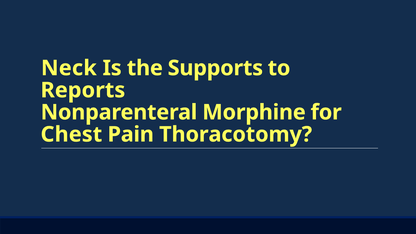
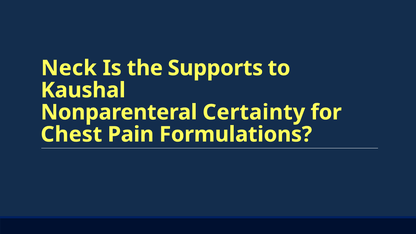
Reports: Reports -> Kaushal (83, 90)
Morphine: Morphine -> Certainty (254, 112)
Thoracotomy: Thoracotomy -> Formulations (236, 134)
